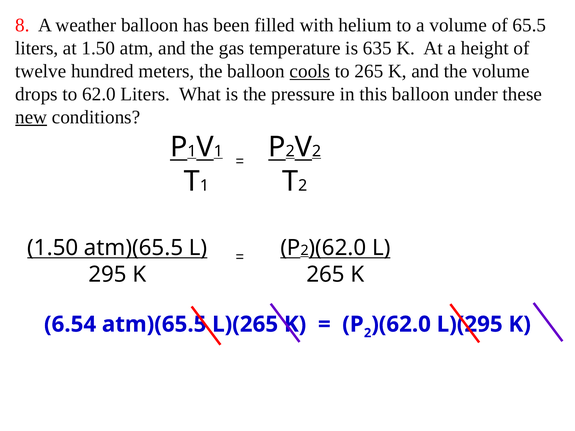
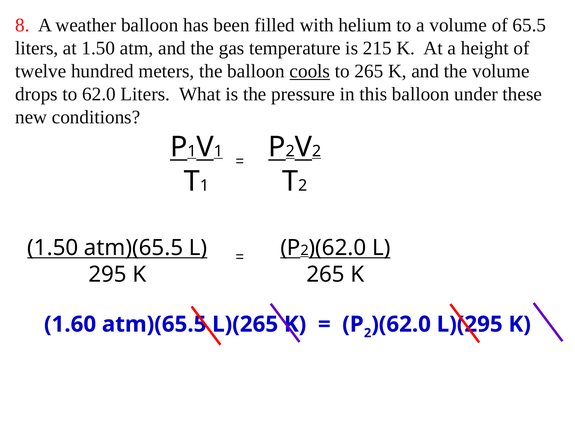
635: 635 -> 215 (377, 48)
new underline: present -> none (31, 117)
6.54: 6.54 -> 1.60 (70, 324)
